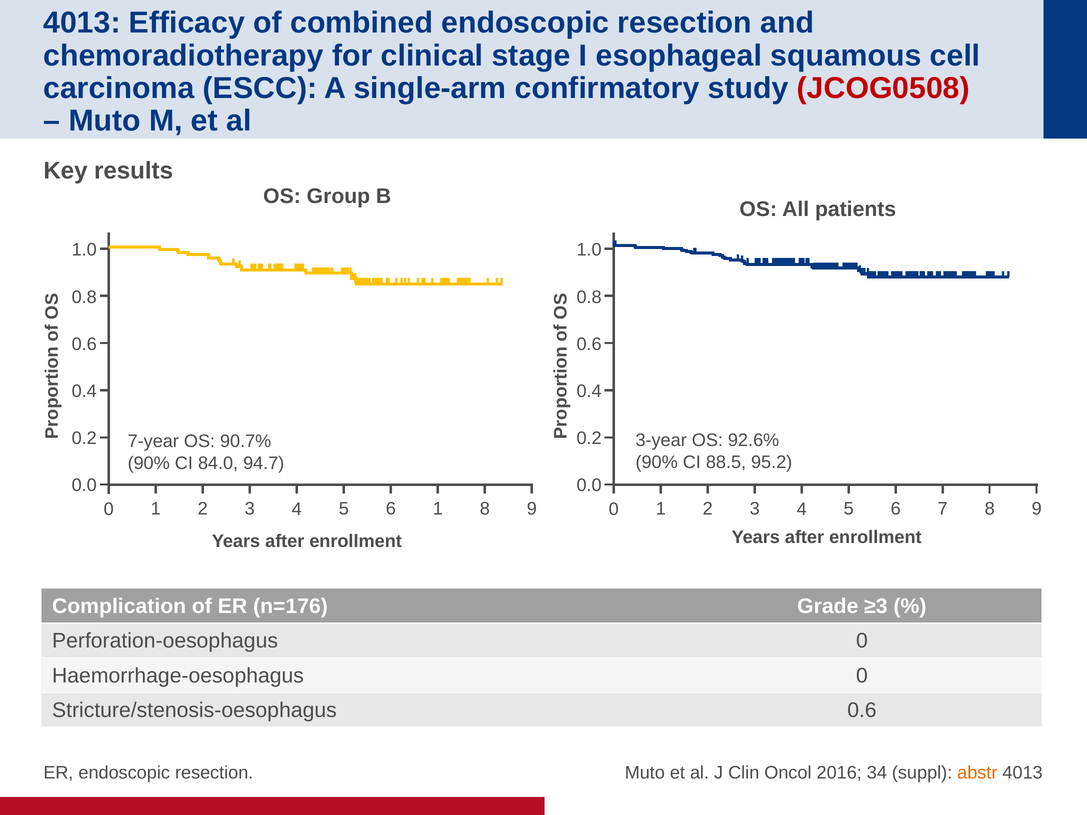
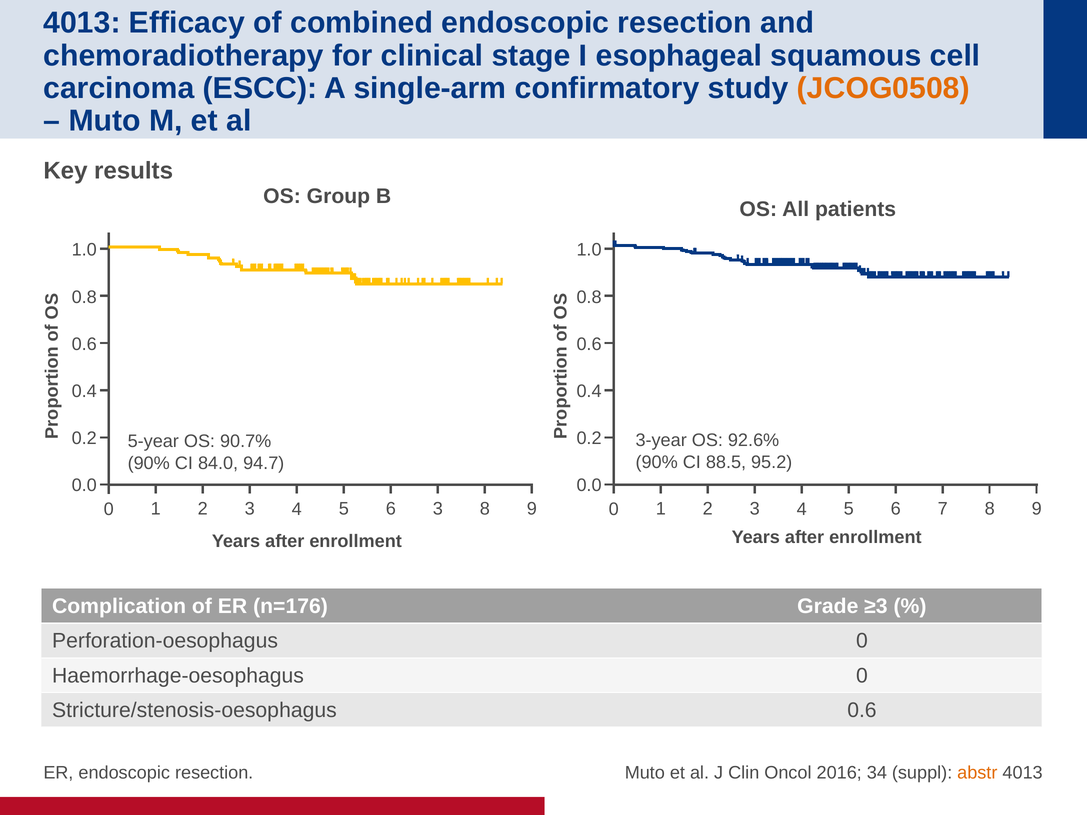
JCOG0508 colour: red -> orange (883, 88)
7-year: 7-year -> 5-year (153, 442)
6 1: 1 -> 3 (438, 509)
